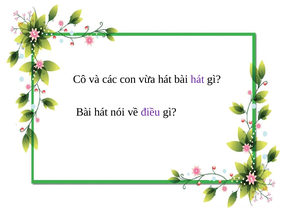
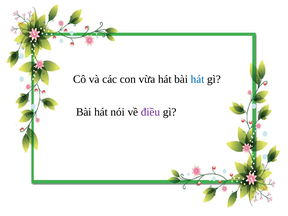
hát colour: purple -> blue (198, 79)
